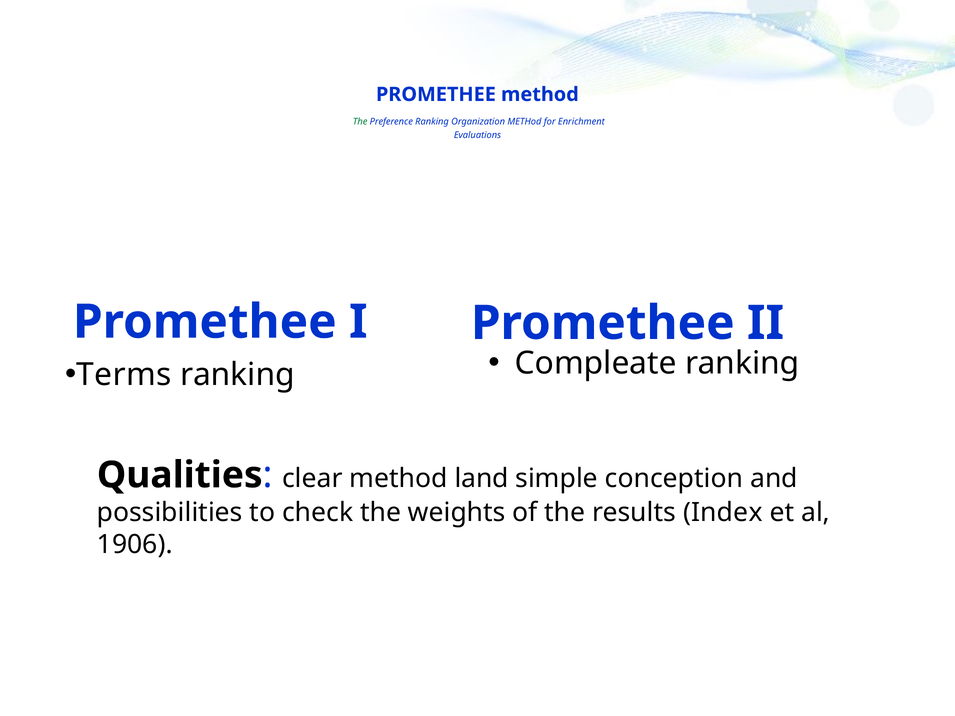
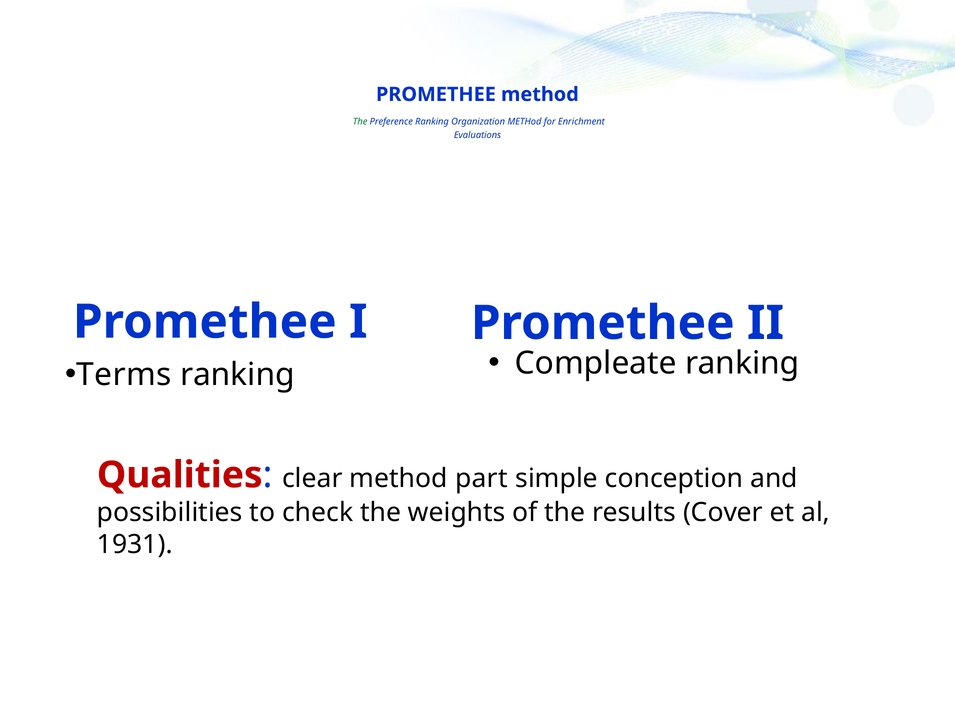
Qualities colour: black -> red (180, 475)
land: land -> part (481, 479)
Index: Index -> Cover (723, 513)
1906: 1906 -> 1931 (135, 545)
